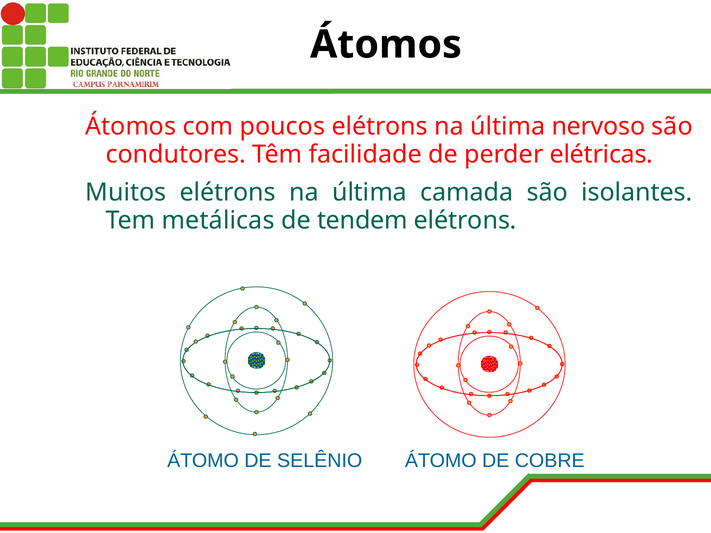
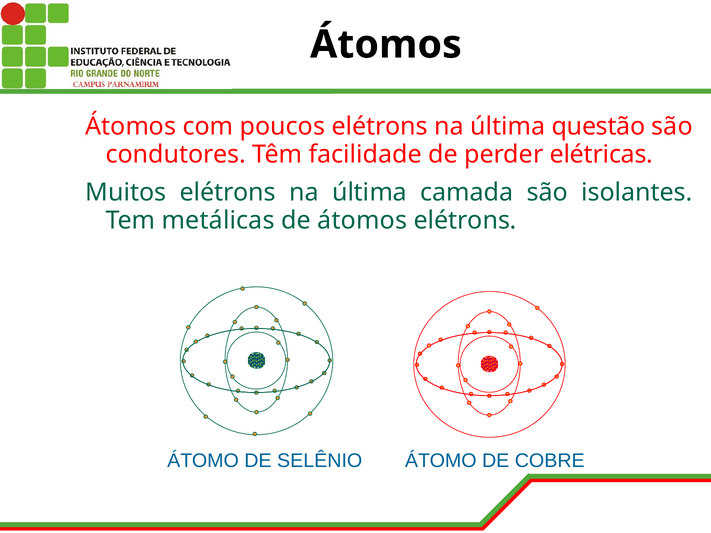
nervoso: nervoso -> questão (599, 126)
de tendem: tendem -> átomos (362, 221)
